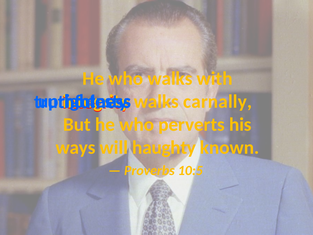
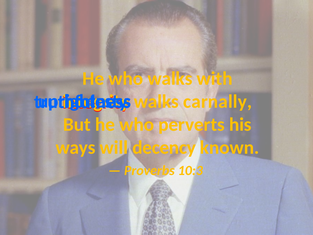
haughty: haughty -> decency (164, 147)
10:5: 10:5 -> 10:3 (190, 170)
